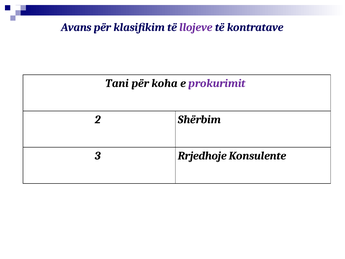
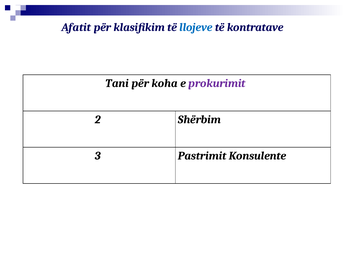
Avans: Avans -> Afatit (76, 27)
llojeve colour: purple -> blue (196, 27)
Rrjedhoje: Rrjedhoje -> Pastrimit (202, 156)
